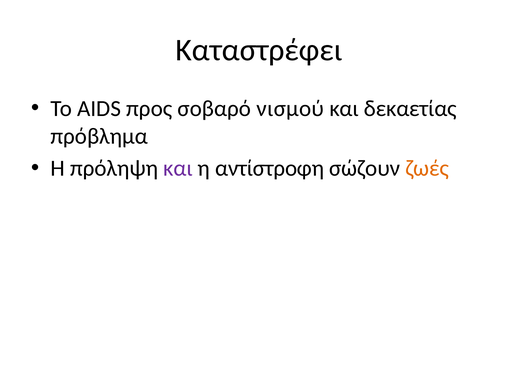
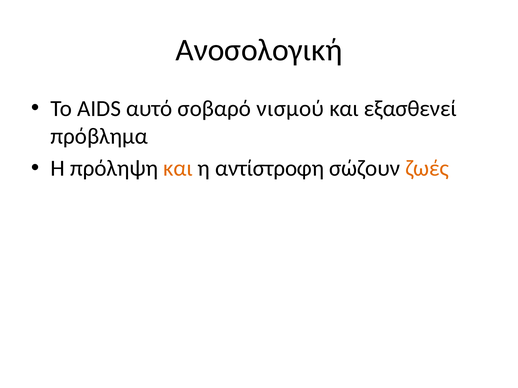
Καταστρέφει: Καταστρέφει -> Ανοσολογική (259, 50)
προς: προς -> αυτό (149, 109)
δεκαετίας: δεκαετίας -> εξασθενεί (410, 109)
και colour: purple -> orange (178, 169)
